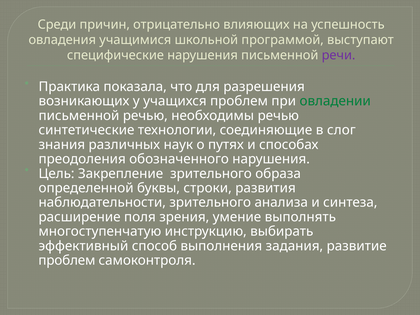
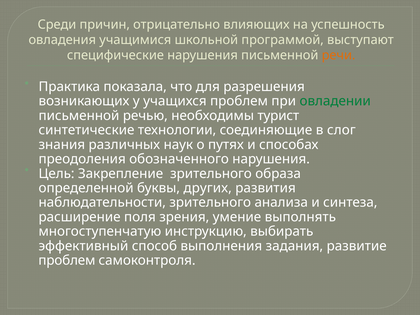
речи colour: purple -> orange (339, 55)
необходимы речью: речью -> турист (278, 116)
строки: строки -> других (208, 188)
